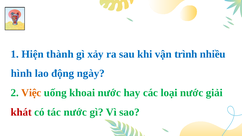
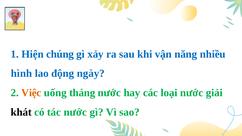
thành: thành -> chúng (60, 54)
trình: trình -> năng (186, 54)
khoai: khoai -> tháng (82, 93)
khát colour: red -> black (21, 112)
